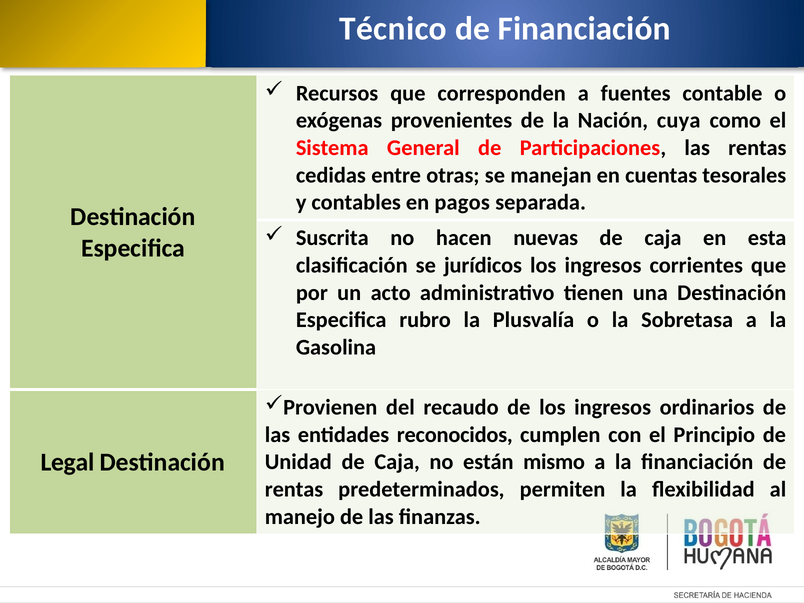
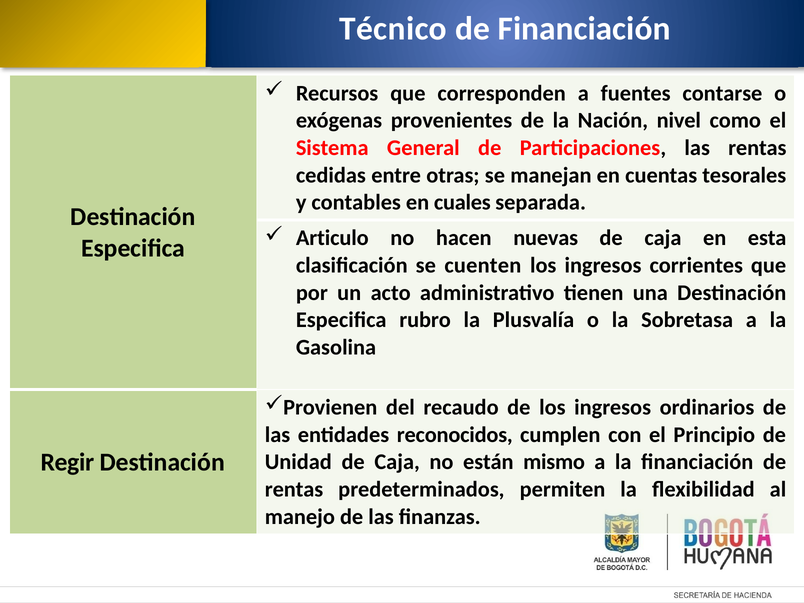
contable: contable -> contarse (722, 93)
cuya: cuya -> nivel (679, 121)
pagos: pagos -> cuales (462, 203)
Suscrita: Suscrita -> Articulo (332, 238)
jurídicos: jurídicos -> cuenten (483, 265)
Legal: Legal -> Regir (68, 462)
